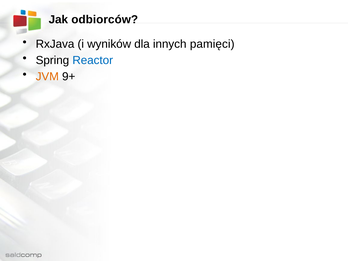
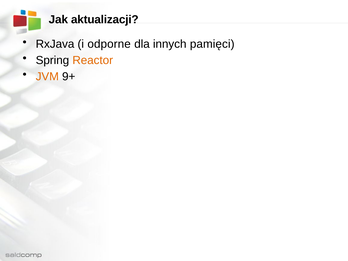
odbiorców: odbiorców -> aktualizacji (105, 20)
wyników: wyników -> odporne (109, 44)
Reactor colour: blue -> orange (93, 60)
